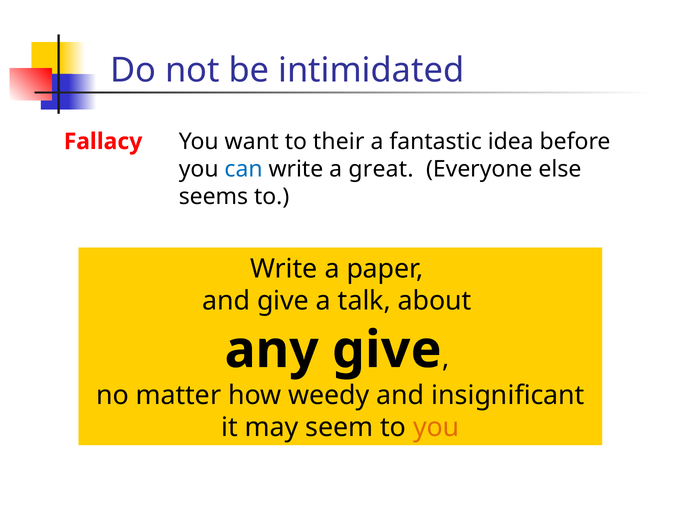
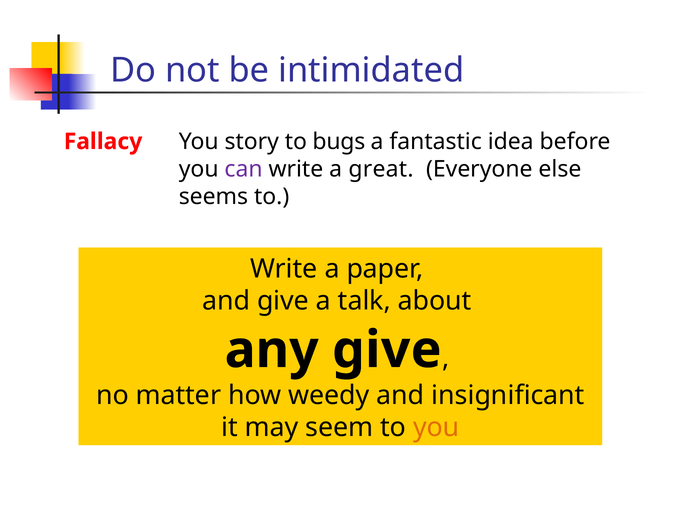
want: want -> story (252, 141)
their: their -> bugs (339, 141)
can colour: blue -> purple (244, 169)
